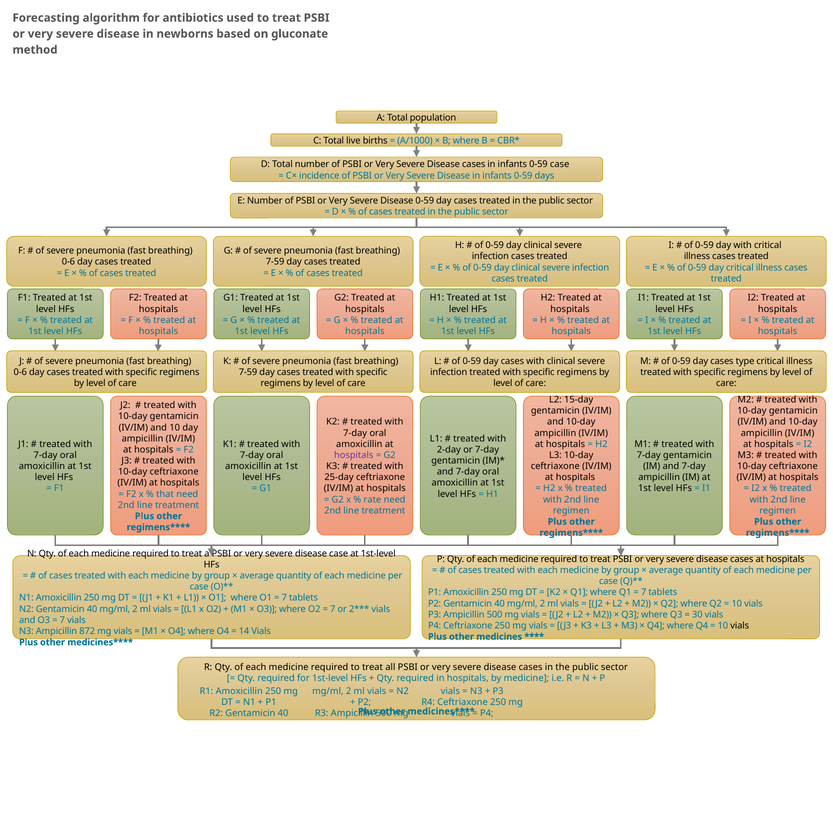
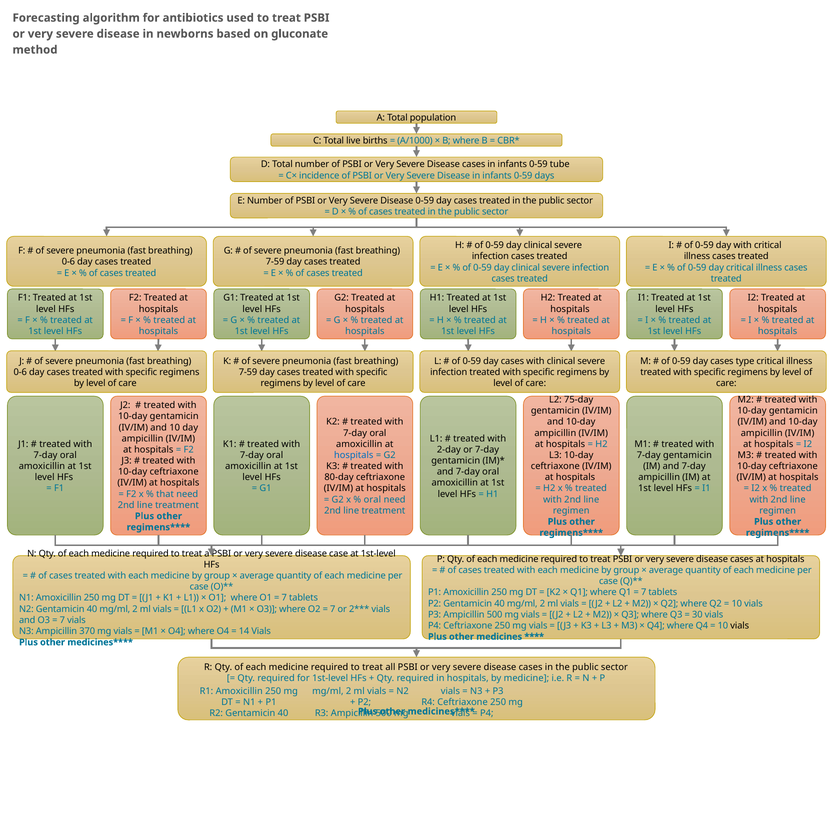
0-59 case: case -> tube (560, 164)
15-day: 15-day -> 75-day (579, 400)
hospitals colour: purple -> blue (354, 455)
25-day: 25-day -> 80-day (339, 477)
rate: rate -> oral (372, 500)
872: 872 -> 370 (87, 631)
